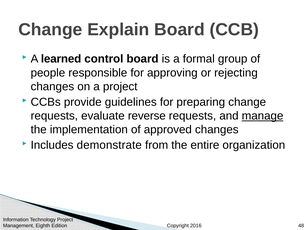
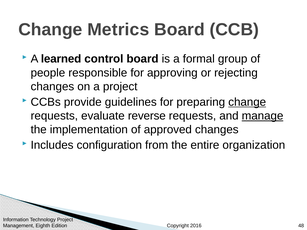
Explain: Explain -> Metrics (118, 30)
change underline: none -> present (247, 102)
demonstrate: demonstrate -> configuration (109, 145)
